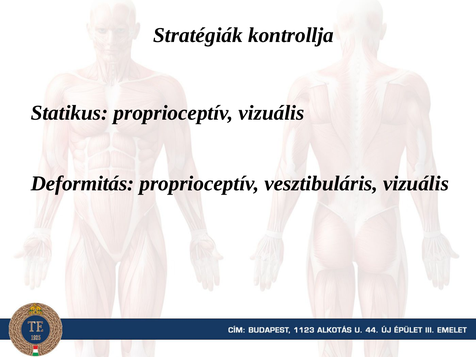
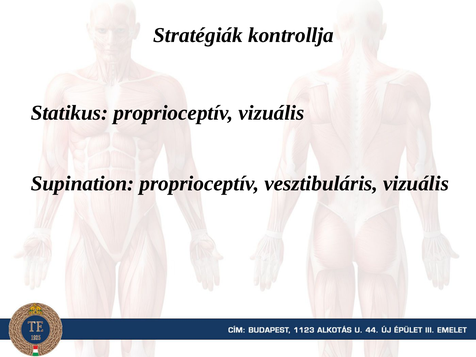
Deformitás: Deformitás -> Supination (82, 183)
